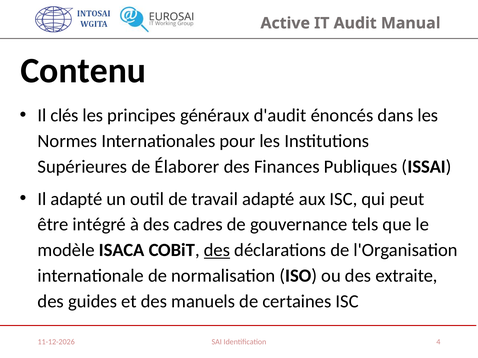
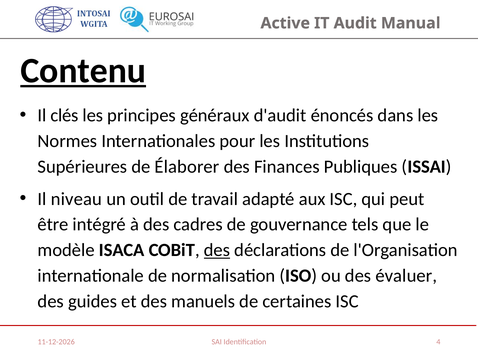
Contenu underline: none -> present (83, 71)
Il adapté: adapté -> niveau (76, 199)
extraite: extraite -> évaluer (406, 276)
